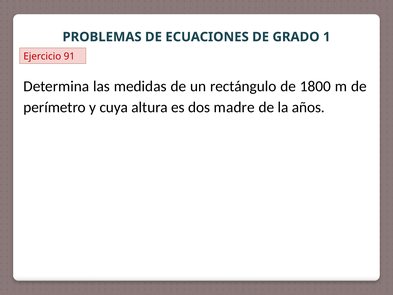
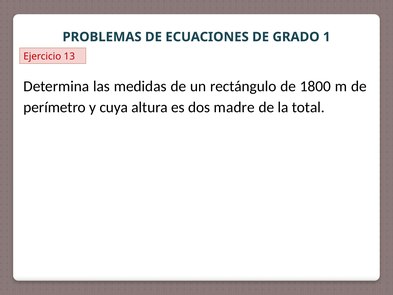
91: 91 -> 13 (69, 56)
años: años -> total (308, 107)
